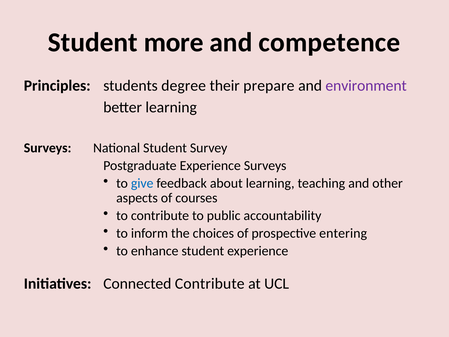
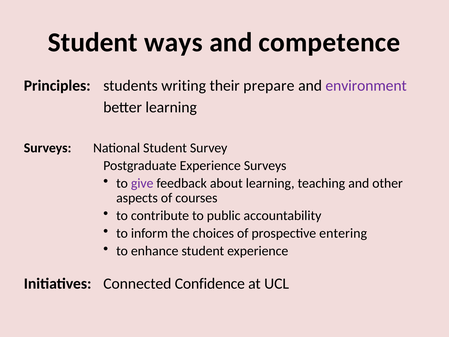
more: more -> ways (173, 42)
degree: degree -> writing (184, 86)
give colour: blue -> purple (142, 183)
Connected Contribute: Contribute -> Confidence (210, 284)
